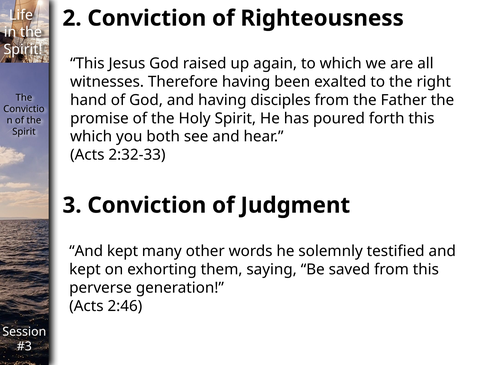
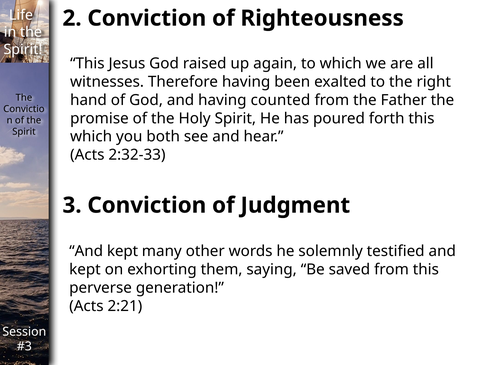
disciples: disciples -> counted (280, 100)
2:46: 2:46 -> 2:21 (125, 306)
